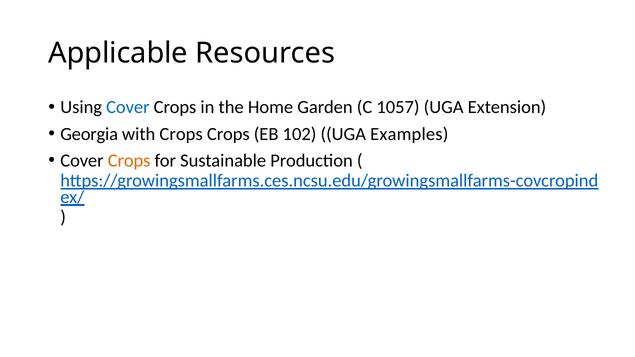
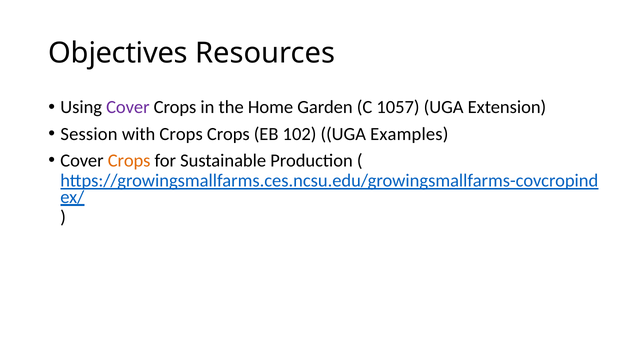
Applicable: Applicable -> Objectives (118, 53)
Cover colour: blue -> purple (128, 107)
Georgia: Georgia -> Session (89, 134)
